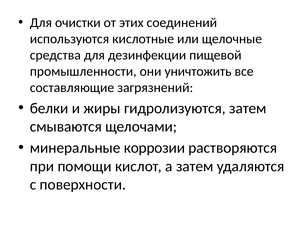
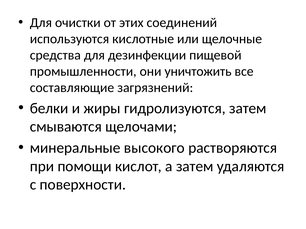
коррозии: коррозии -> высокого (154, 148)
